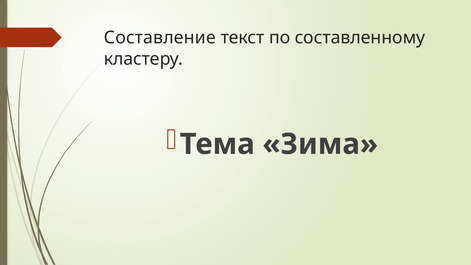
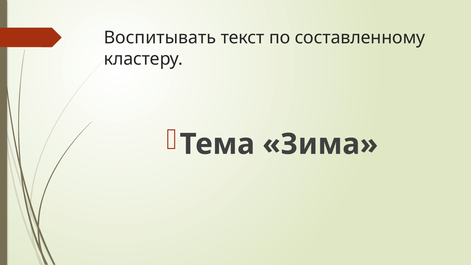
Составление: Составление -> Воспитывать (160, 38)
